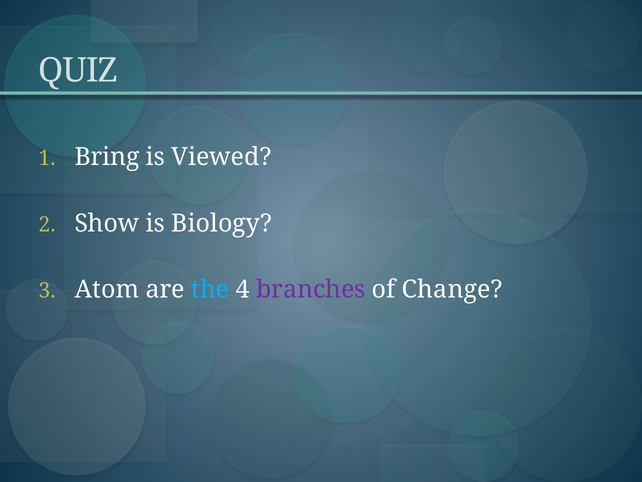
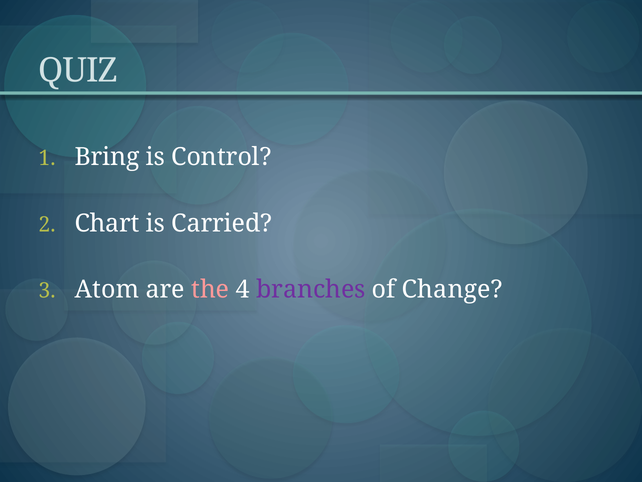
Viewed: Viewed -> Control (221, 157)
Show: Show -> Chart (107, 223)
Biology: Biology -> Carried (222, 223)
the colour: light blue -> pink (210, 289)
